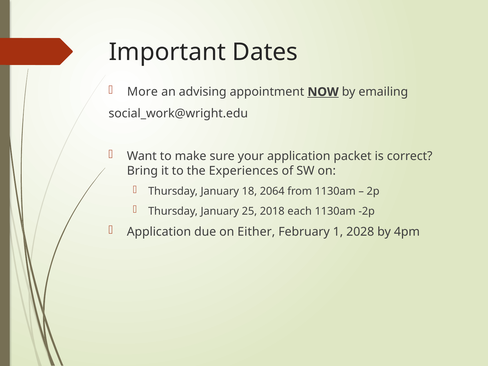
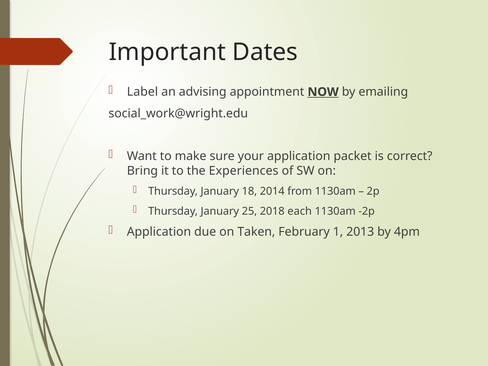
More: More -> Label (142, 92)
2064: 2064 -> 2014 (272, 191)
Either: Either -> Taken (256, 232)
2028: 2028 -> 2013 (360, 232)
